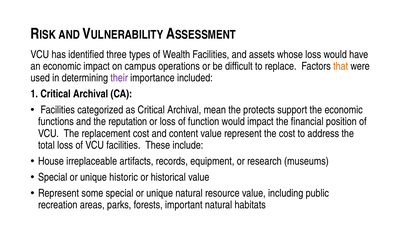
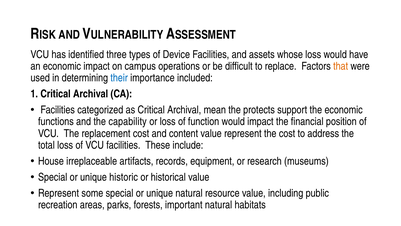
Wealth: Wealth -> Device (176, 54)
their colour: purple -> blue (119, 78)
reputation: reputation -> capability (128, 121)
